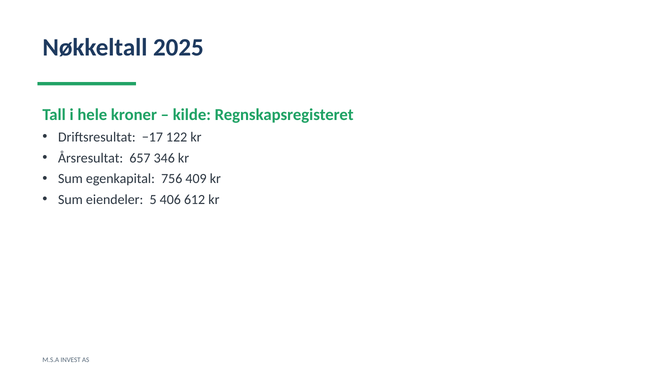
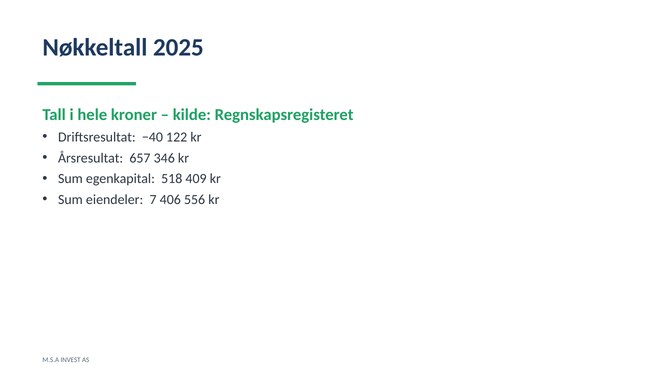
−17: −17 -> −40 (152, 137)
756: 756 -> 518 (172, 179)
5: 5 -> 7 (153, 200)
612: 612 -> 556 (195, 200)
